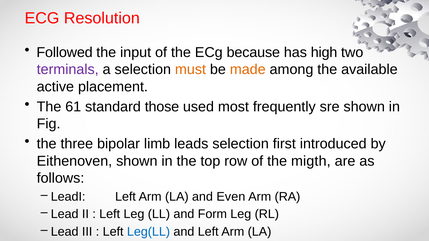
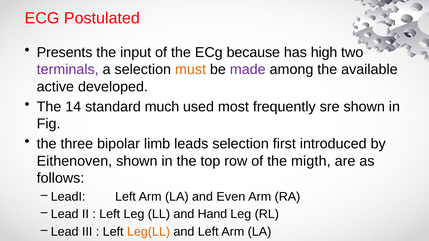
Resolution: Resolution -> Postulated (102, 18)
Followed: Followed -> Presents (65, 52)
made colour: orange -> purple (248, 70)
placement: placement -> developed (113, 87)
61: 61 -> 14 (73, 107)
those: those -> much (162, 107)
Form: Form -> Hand (212, 214)
Leg(LL colour: blue -> orange (149, 232)
